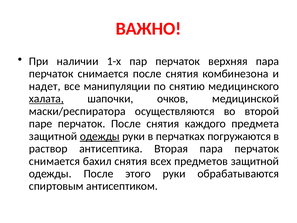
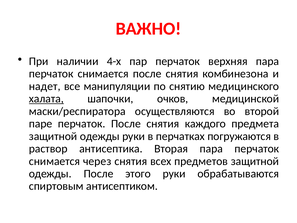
1-х: 1-х -> 4-х (114, 61)
одежды underline: present -> none (100, 136)
бахил: бахил -> через (97, 161)
